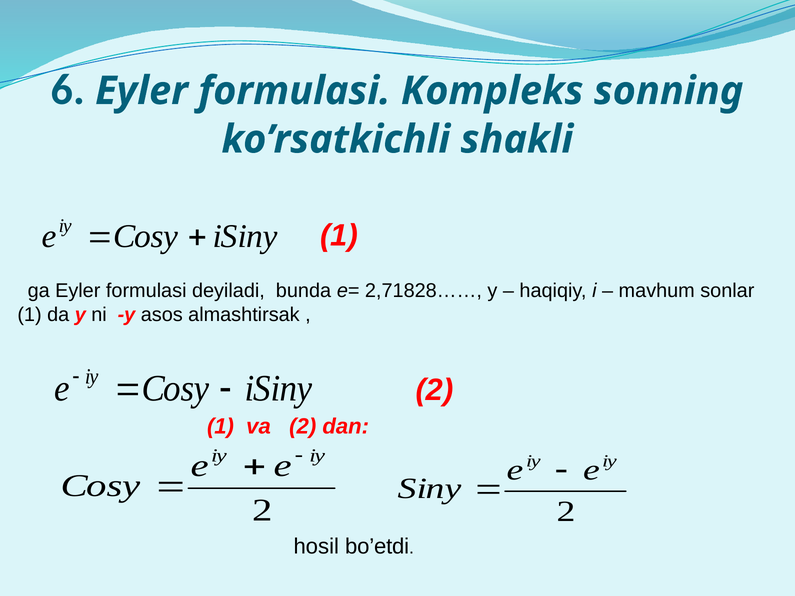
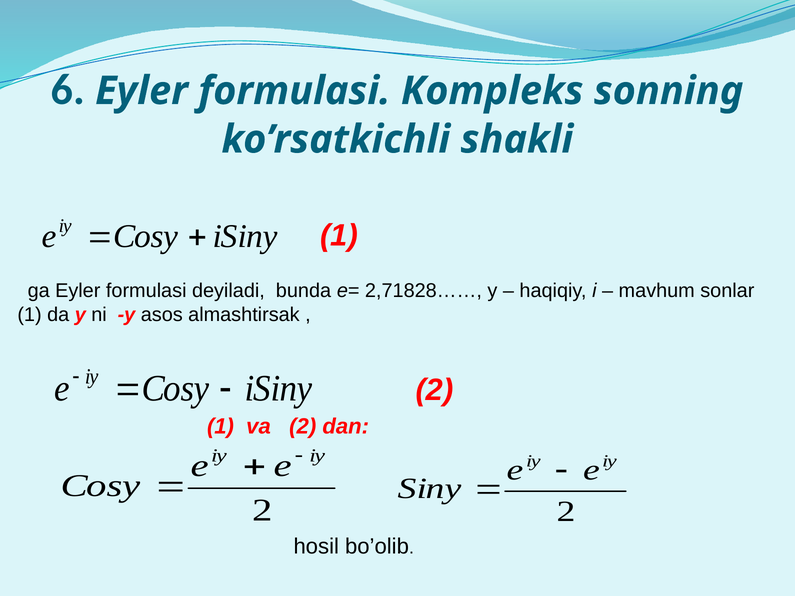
bo’etdi: bo’etdi -> bo’olib (377, 547)
